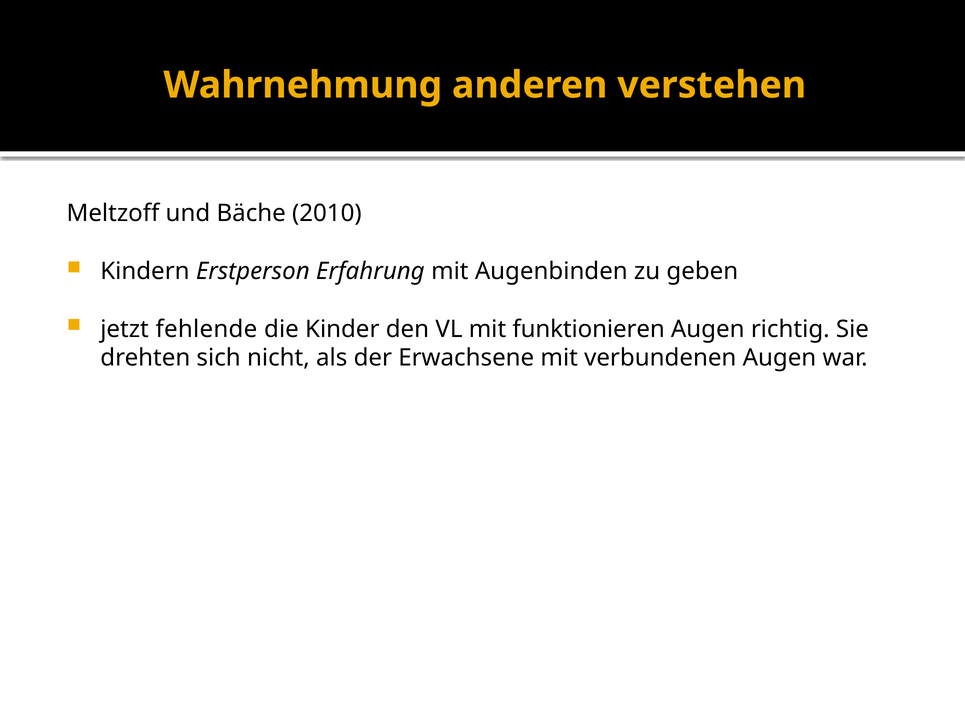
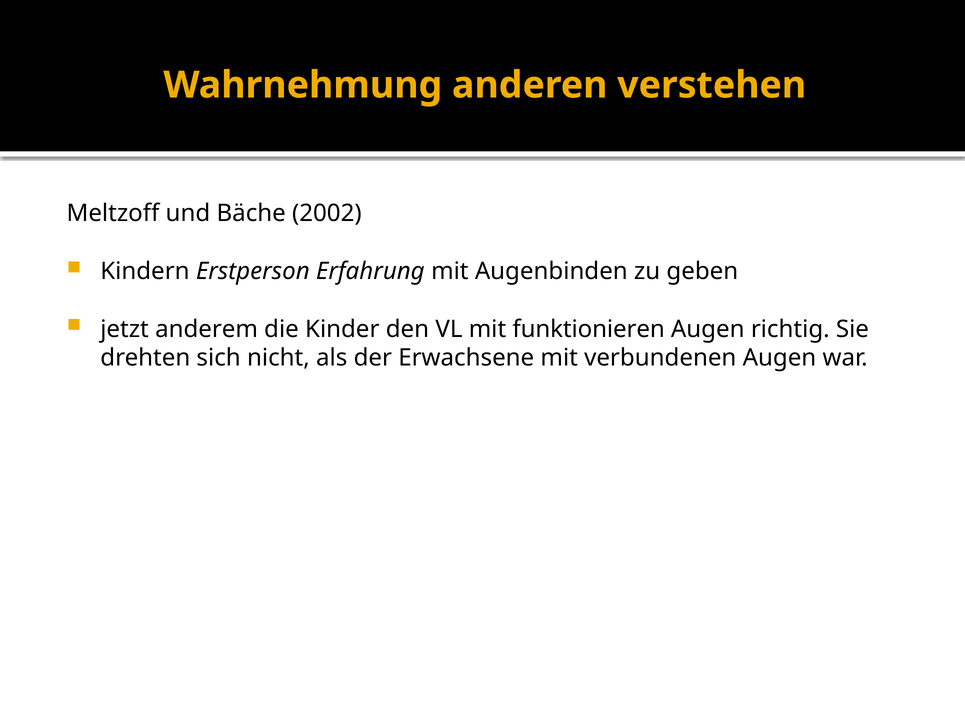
2010: 2010 -> 2002 (327, 213)
fehlende: fehlende -> anderem (207, 329)
